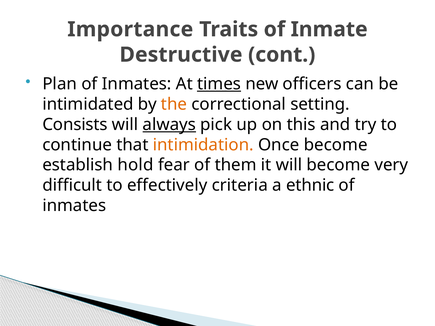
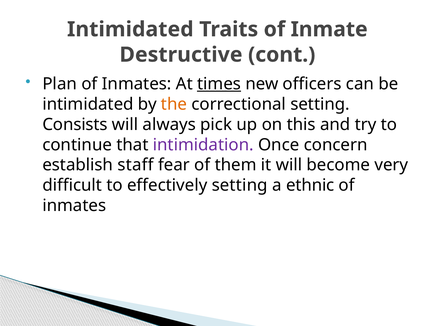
Importance: Importance -> Intimidated (130, 29)
always underline: present -> none (169, 125)
intimidation colour: orange -> purple (203, 145)
Once become: become -> concern (336, 145)
hold: hold -> staff (136, 165)
effectively criteria: criteria -> setting (240, 186)
